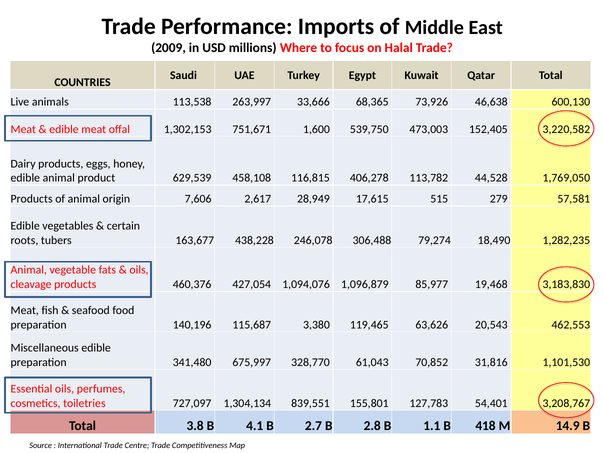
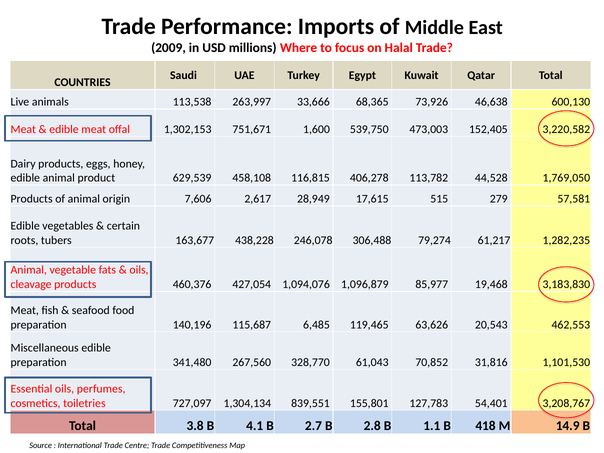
18,490: 18,490 -> 61,217 (494, 240)
3,380: 3,380 -> 6,485 (316, 325)
675,997: 675,997 -> 267,560 (252, 362)
